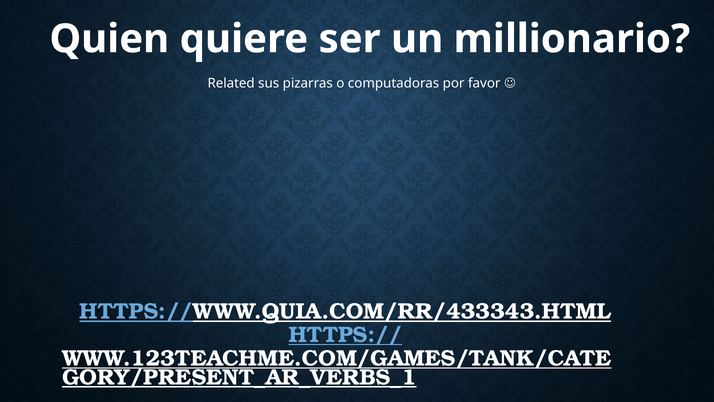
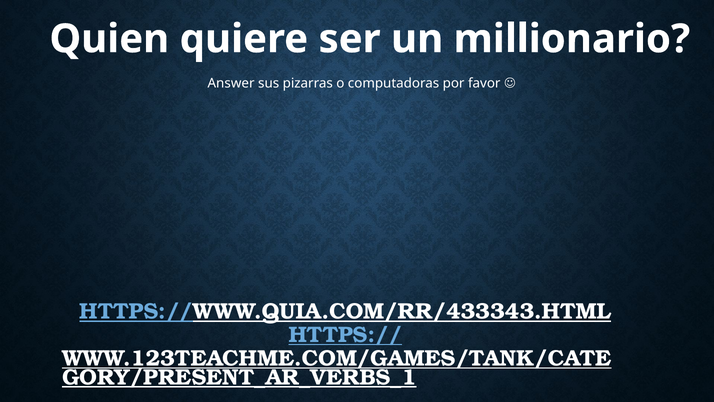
Related: Related -> Answer (231, 83)
